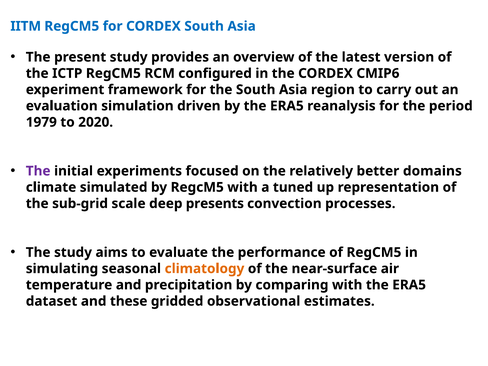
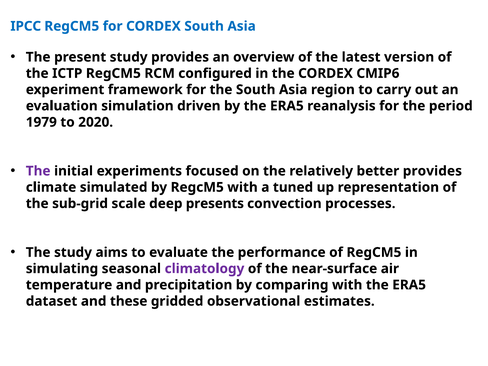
IITM: IITM -> IPCC (26, 26)
better domains: domains -> provides (432, 171)
climatology colour: orange -> purple (204, 269)
